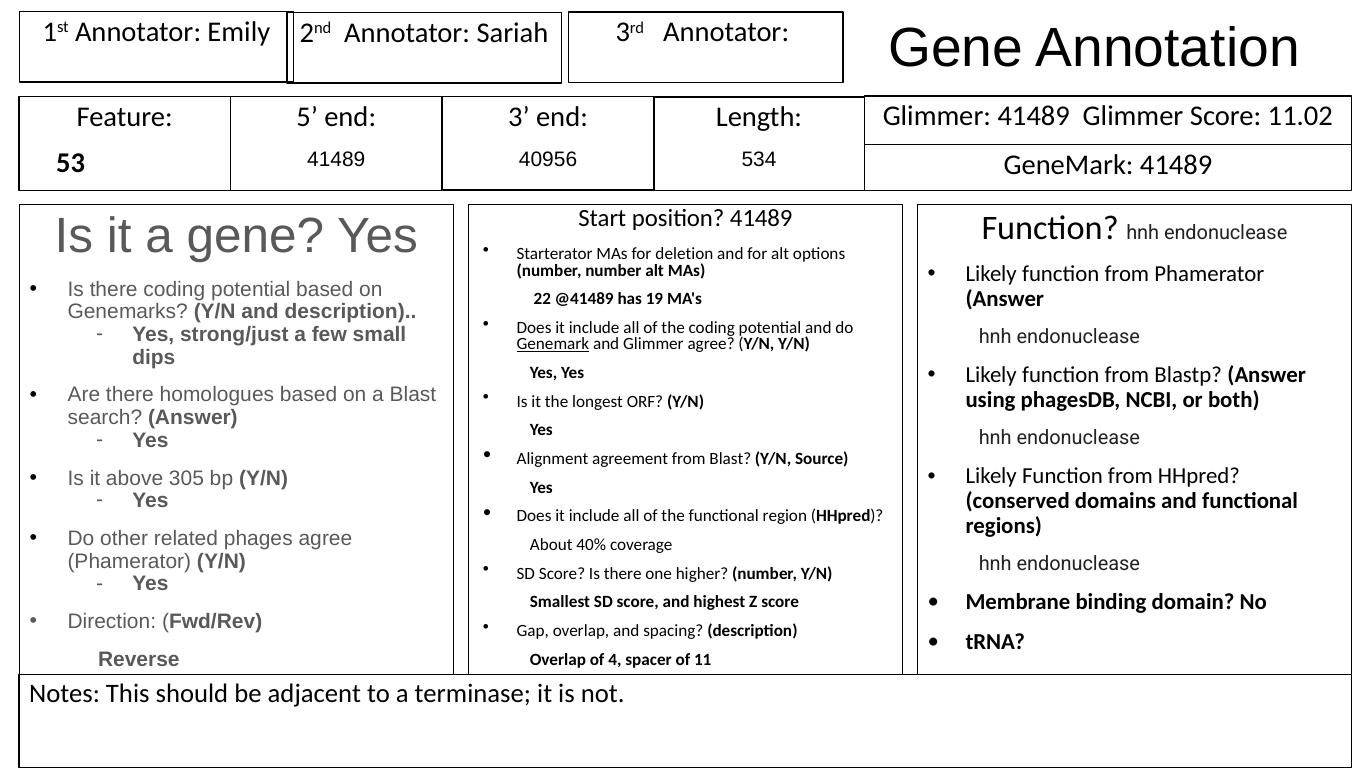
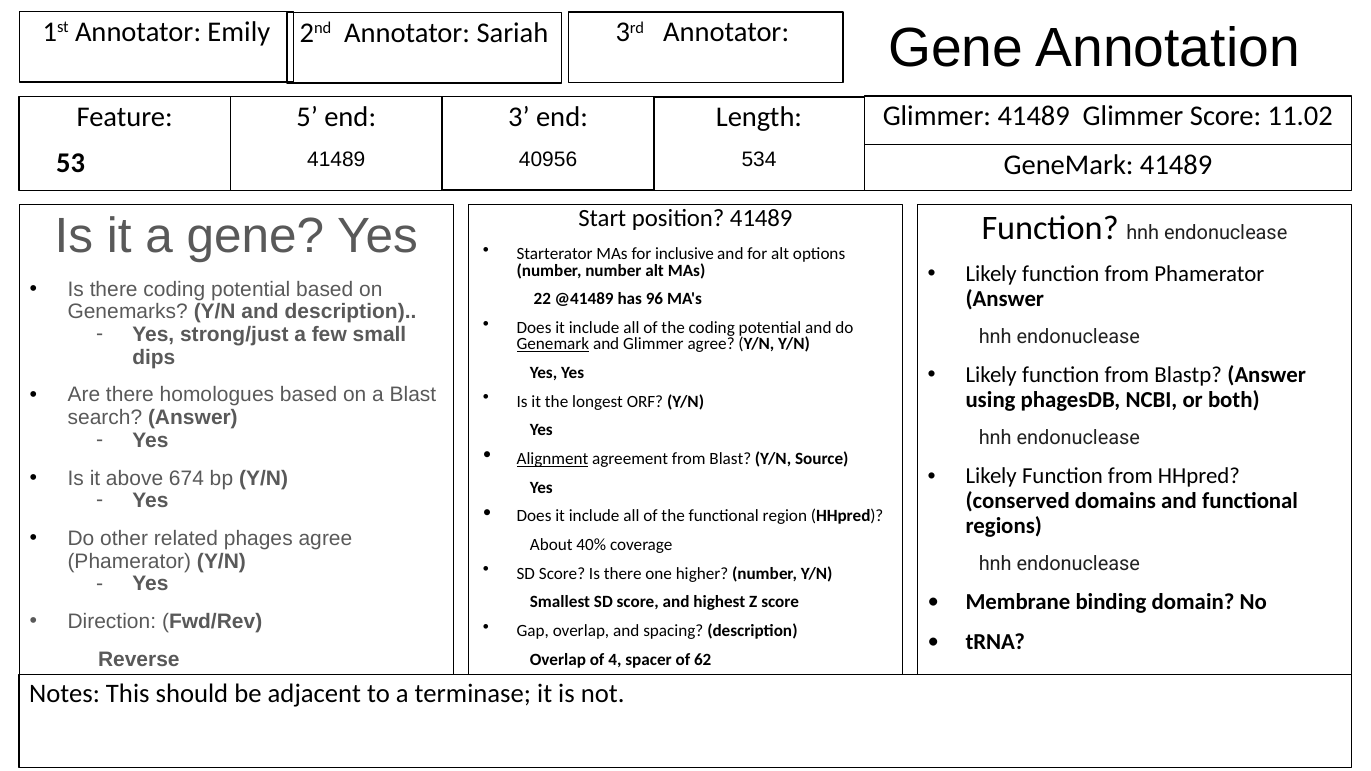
deletion: deletion -> inclusive (685, 254)
19: 19 -> 96 (655, 299)
Alignment underline: none -> present (552, 459)
305: 305 -> 674 (186, 478)
11: 11 -> 62 (703, 660)
